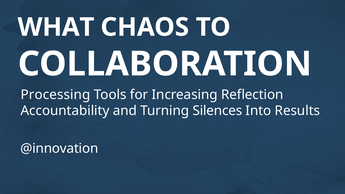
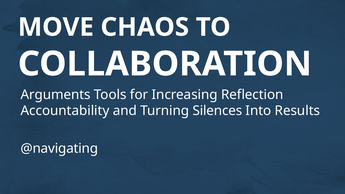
WHAT: WHAT -> MOVE (56, 27)
Processing: Processing -> Arguments (56, 95)
@innovation: @innovation -> @navigating (59, 148)
